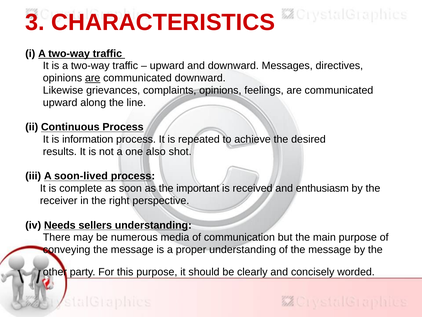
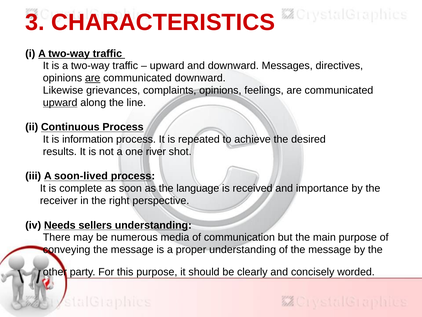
upward underline: none -> present (60, 102)
also: also -> river (156, 151)
important: important -> language (198, 188)
enthusiasm: enthusiasm -> importance (322, 188)
